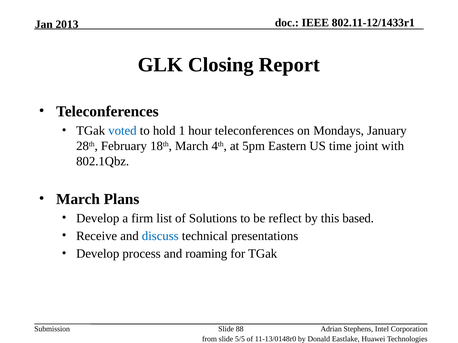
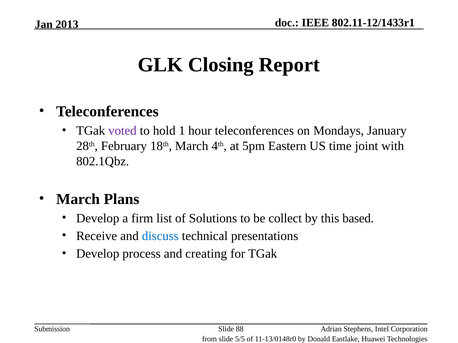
voted colour: blue -> purple (122, 131)
reflect: reflect -> collect (285, 218)
roaming: roaming -> creating (206, 254)
